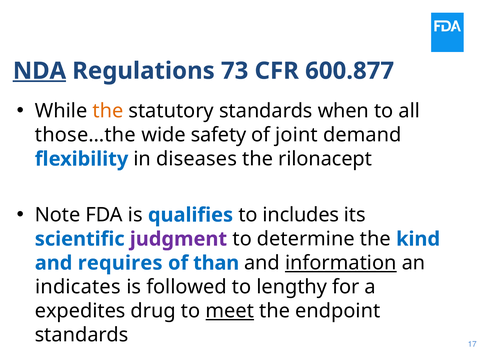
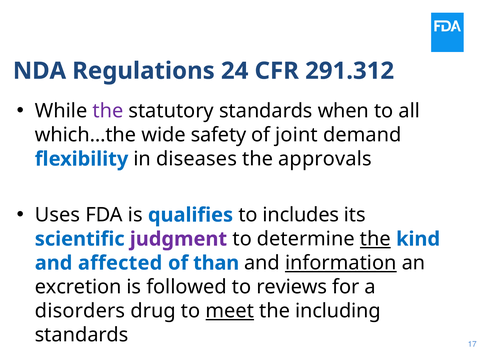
NDA underline: present -> none (39, 71)
73: 73 -> 24 (235, 71)
600.877: 600.877 -> 291.312 (350, 71)
the colour: orange -> purple (108, 111)
those…the: those…the -> which…the (86, 135)
rilonacept: rilonacept -> approvals (325, 159)
Note: Note -> Uses (57, 215)
the underline: none -> present (375, 239)
requires: requires -> affected (120, 263)
indicates: indicates -> excretion (78, 287)
lengthy: lengthy -> reviews (292, 287)
expedites: expedites -> disorders (80, 311)
endpoint: endpoint -> including (338, 311)
